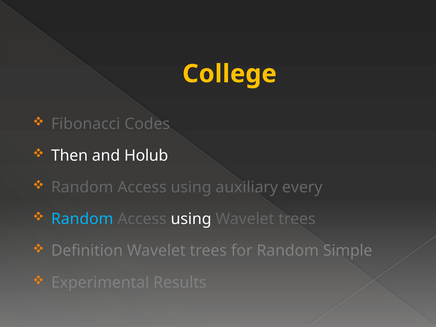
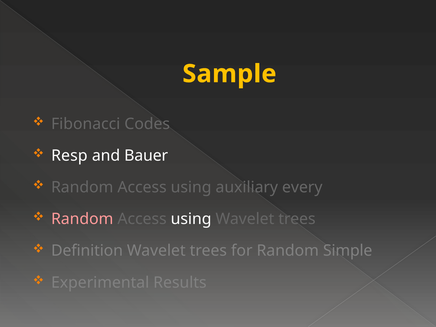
College: College -> Sample (229, 74)
Then: Then -> Resp (69, 156)
Holub: Holub -> Bauer (146, 156)
Random colour: light blue -> pink (82, 219)
